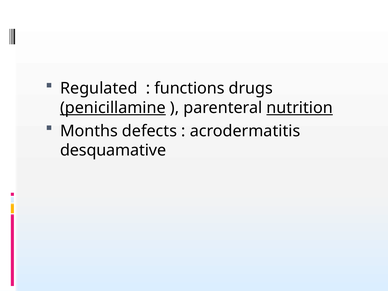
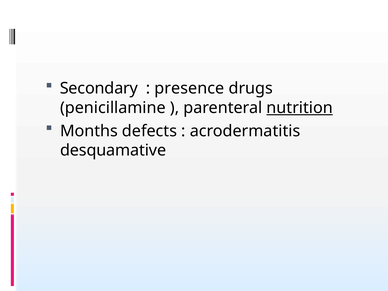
Regulated: Regulated -> Secondary (99, 88)
functions: functions -> presence (189, 88)
penicillamine underline: present -> none (113, 108)
